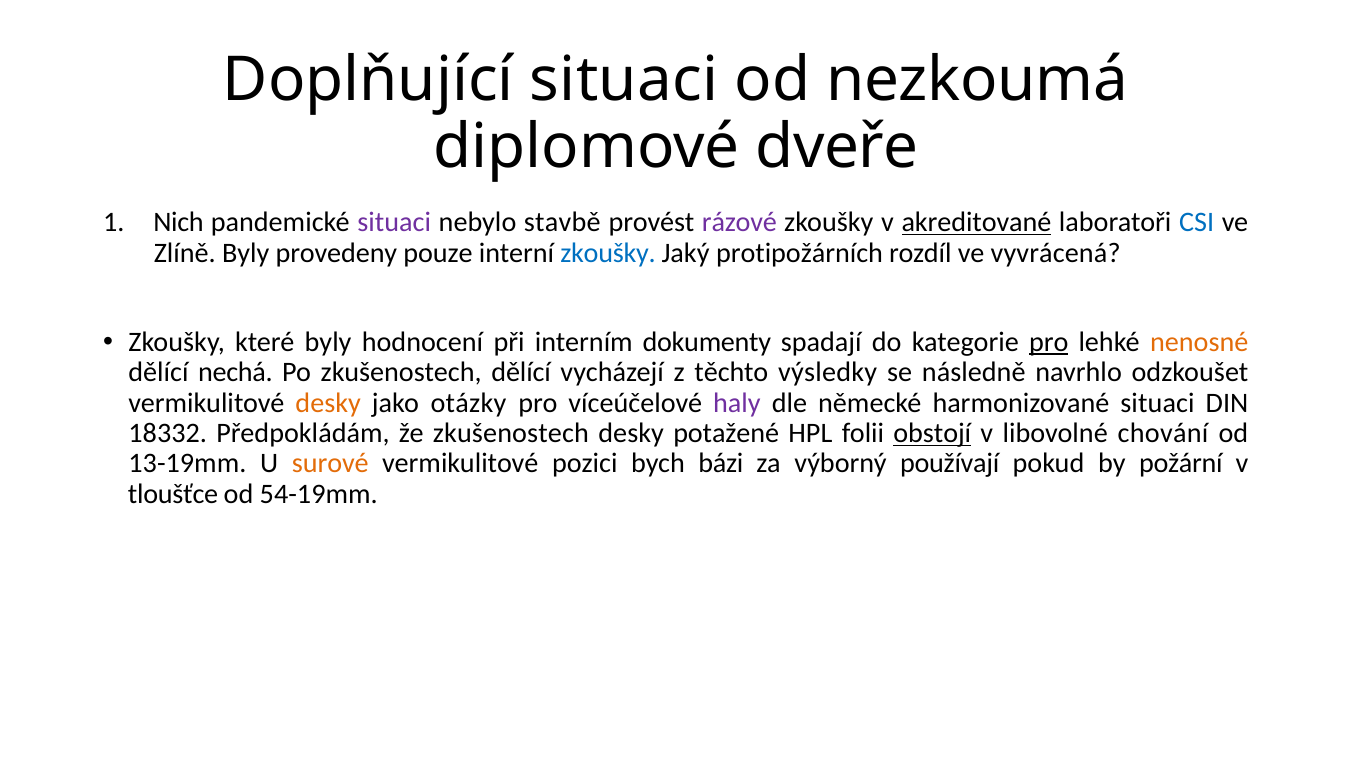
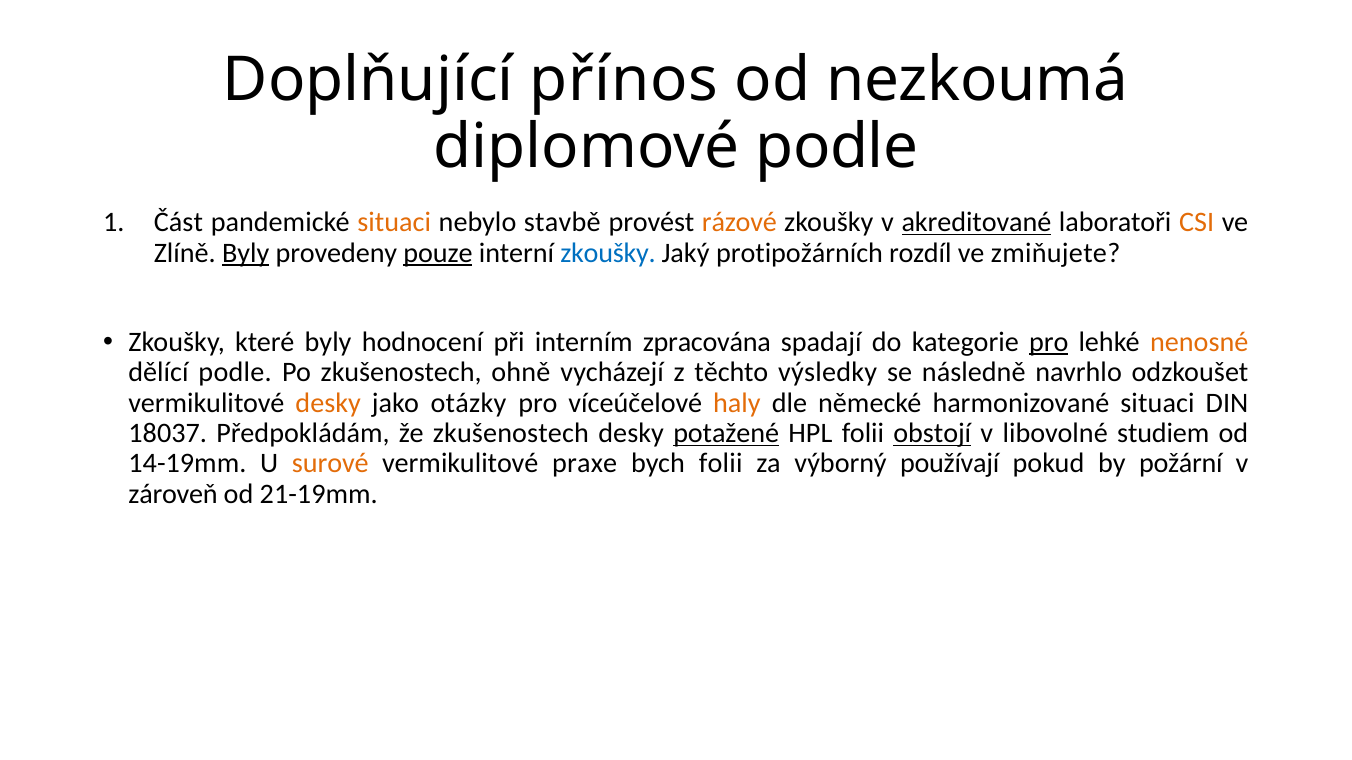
Doplňující situaci: situaci -> přínos (624, 80)
diplomové dveře: dveře -> podle (837, 147)
Nich: Nich -> Část (178, 223)
situaci colour: purple -> orange (394, 223)
rázové colour: purple -> orange (739, 223)
CSI colour: blue -> orange (1197, 223)
Byly underline: none -> present (246, 253)
pouze underline: none -> present (438, 253)
vyvrácená: vyvrácená -> zmiňujete (1056, 253)
dokumenty: dokumenty -> zpracována (707, 342)
dělící nechá: nechá -> podle (235, 373)
zkušenostech dělící: dělící -> ohně (521, 373)
haly colour: purple -> orange (737, 403)
18332: 18332 -> 18037 (168, 434)
potažené underline: none -> present (726, 434)
chování: chování -> studiem (1163, 434)
13-19mm: 13-19mm -> 14-19mm (187, 464)
pozici: pozici -> praxe (585, 464)
bych bázi: bázi -> folii (721, 464)
tloušťce: tloušťce -> zároveň (173, 494)
54-19mm: 54-19mm -> 21-19mm (319, 494)
